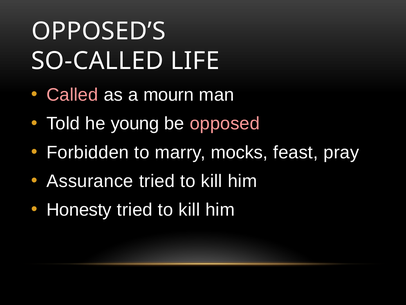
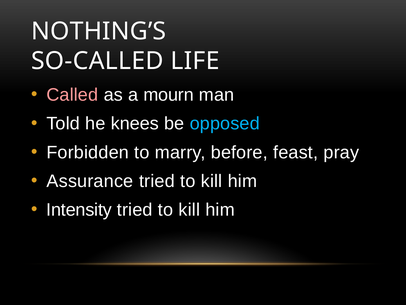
OPPOSED’S: OPPOSED’S -> NOTHING’S (99, 31)
young: young -> knees (135, 123)
opposed colour: pink -> light blue (225, 123)
mocks: mocks -> before (239, 152)
Honesty: Honesty -> Intensity (79, 209)
